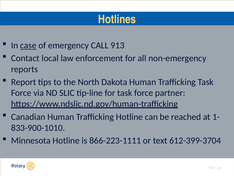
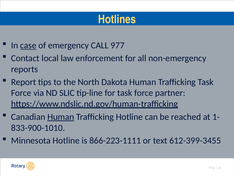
913: 913 -> 977 (118, 45)
Human underline: none -> present (61, 117)
612-399-3704: 612-399-3704 -> 612-399-3455 (195, 140)
